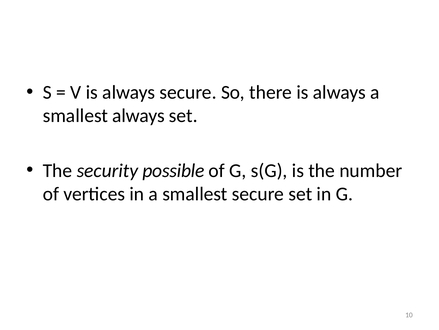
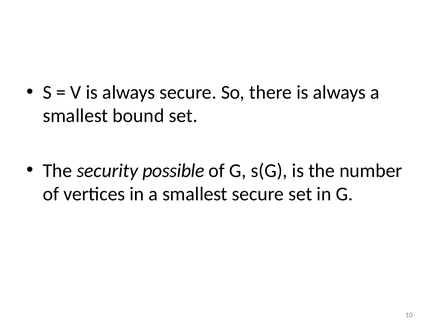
smallest always: always -> bound (138, 116)
